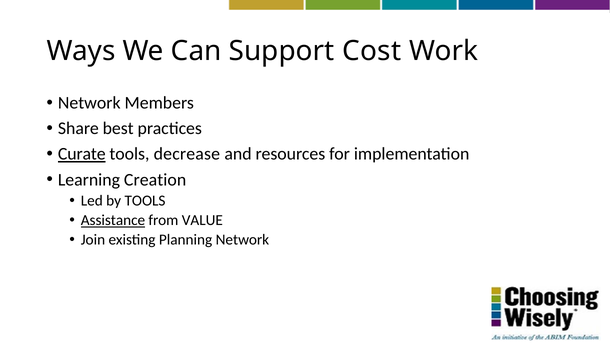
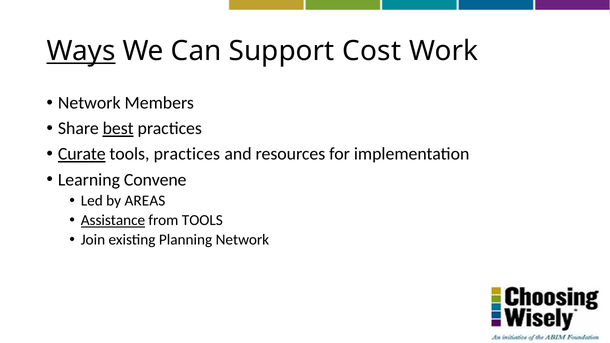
Ways underline: none -> present (81, 51)
best underline: none -> present (118, 129)
tools decrease: decrease -> practices (187, 154)
Creation: Creation -> Convene (155, 180)
by TOOLS: TOOLS -> AREAS (145, 201)
from VALUE: VALUE -> TOOLS (202, 220)
